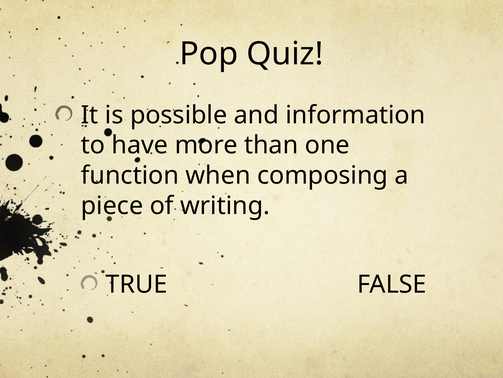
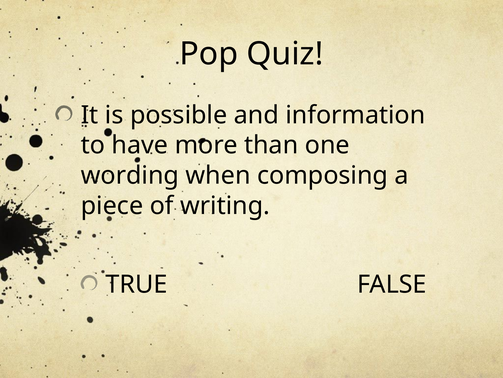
function: function -> wording (130, 175)
